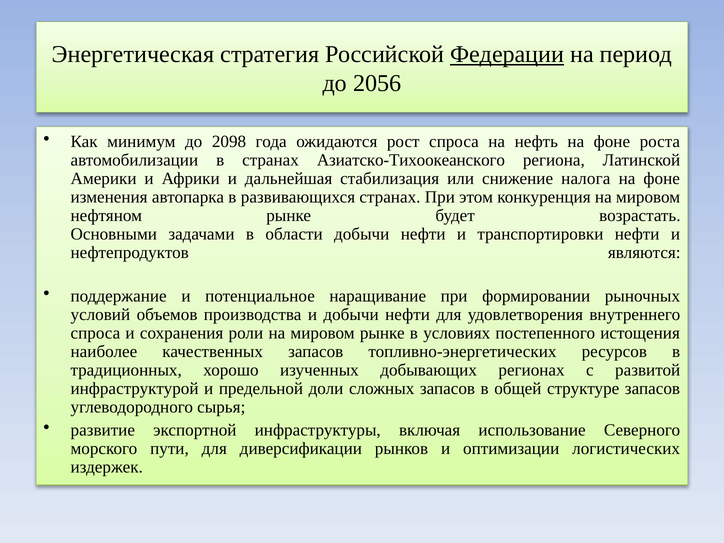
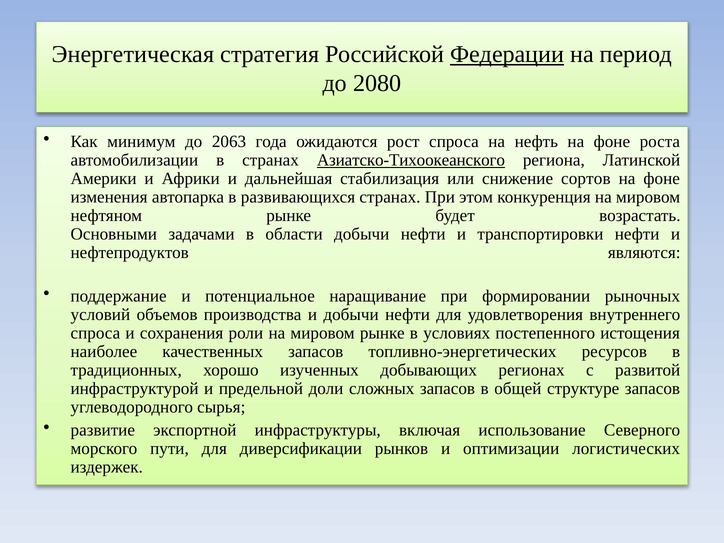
2056: 2056 -> 2080 (377, 83)
2098: 2098 -> 2063 (229, 142)
Азиатско-Тихоокеанского underline: none -> present (411, 160)
налога: налога -> сортов (586, 179)
